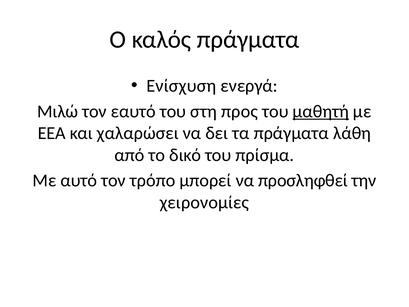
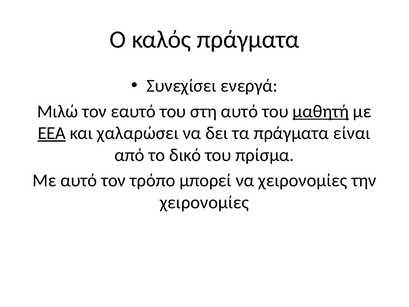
Ενίσχυση: Ενίσχυση -> Συνεχίσει (181, 86)
στη προς: προς -> αυτό (240, 111)
ΕΕΑ underline: none -> present (52, 133)
λάθη: λάθη -> είναι (352, 133)
να προσληφθεί: προσληφθεί -> χειρονομίες (303, 180)
